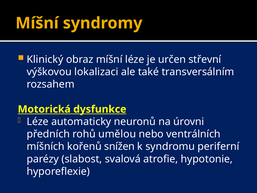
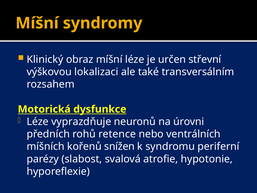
automaticky: automaticky -> vyprazdňuje (81, 122)
umělou: umělou -> retence (117, 134)
